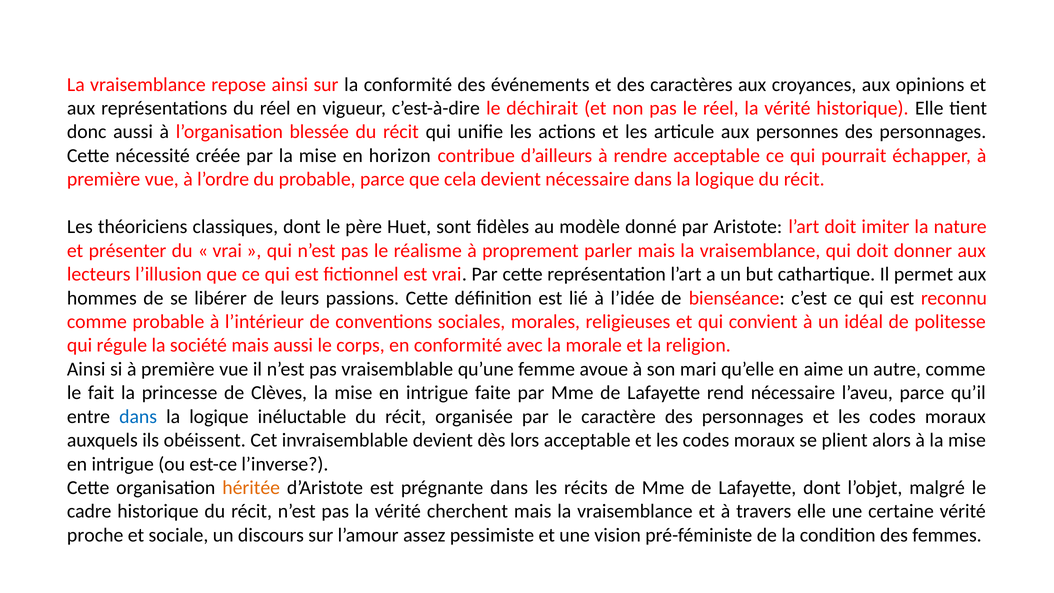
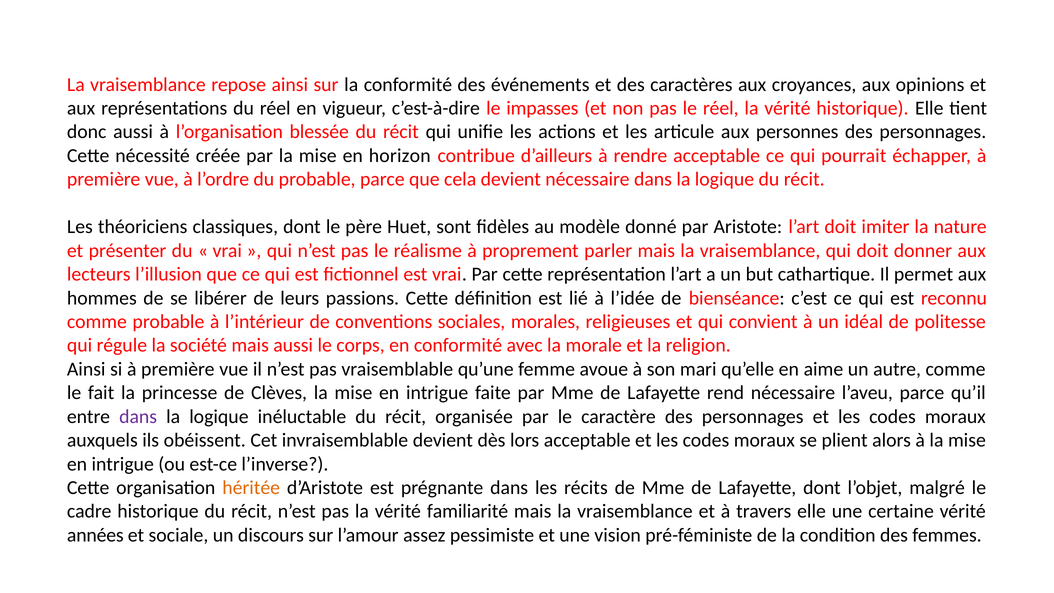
déchirait: déchirait -> impasses (542, 108)
dans colour: blue -> purple (138, 416)
cherchent: cherchent -> familiarité (468, 511)
proche: proche -> années (95, 535)
